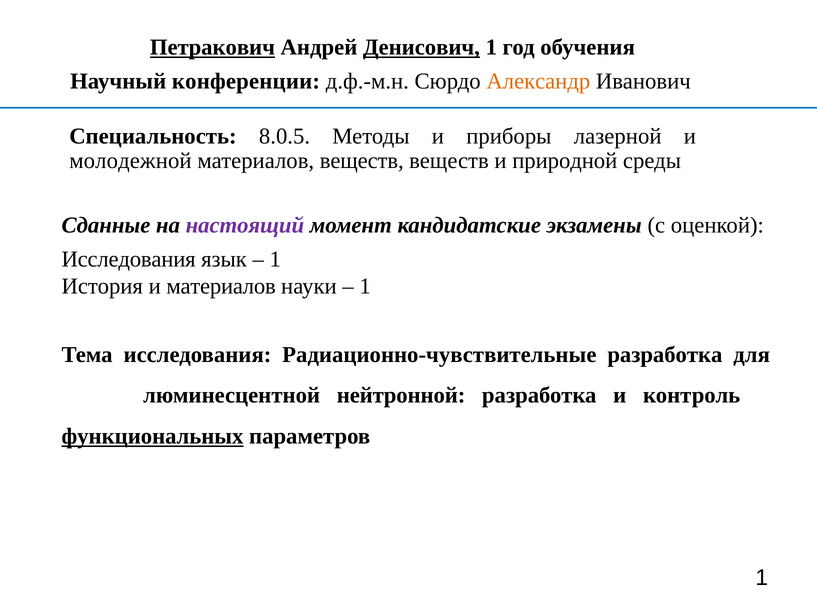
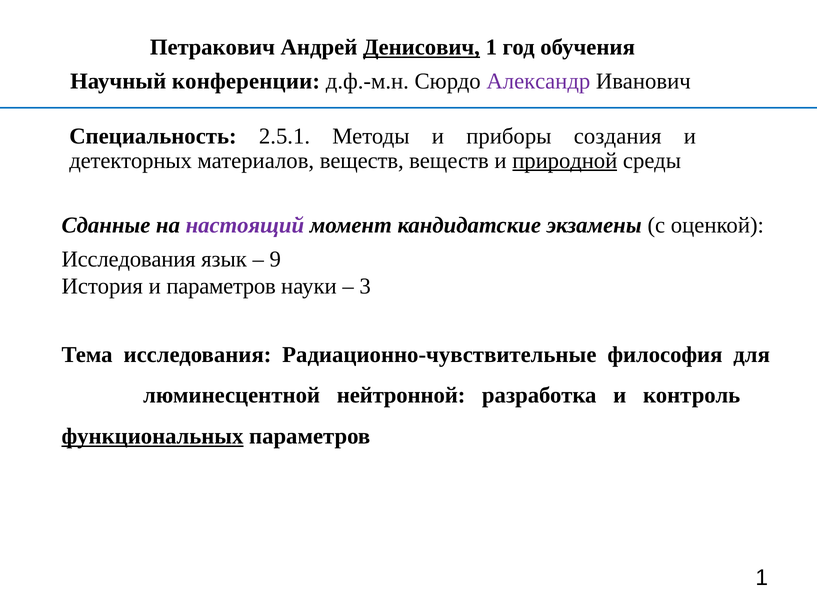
Петракович underline: present -> none (212, 47)
Александр colour: orange -> purple (538, 81)
8.0.5: 8.0.5 -> 2.5.1 (285, 136)
лазерной: лазерной -> создания (618, 136)
молодежной: молодежной -> детекторных (131, 161)
природной underline: none -> present (565, 161)
1: 1 -> 9 (275, 259)
и материалов: материалов -> параметров (221, 286)
1: 1 -> 3 (365, 286)
Радиационно-чувствительные разработка: разработка -> философия (665, 354)
